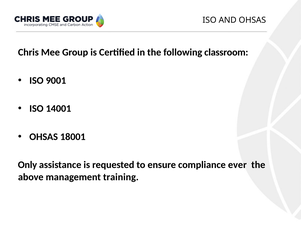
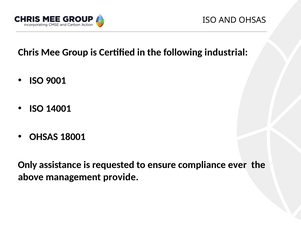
classroom: classroom -> industrial (226, 52)
training: training -> provide (121, 177)
